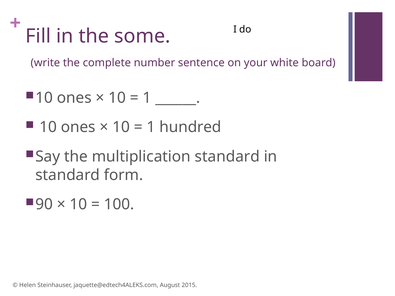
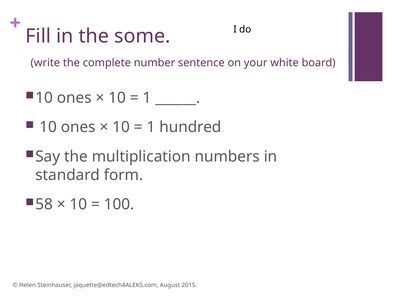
multiplication standard: standard -> numbers (227, 157)
90: 90 -> 58 (44, 205)
